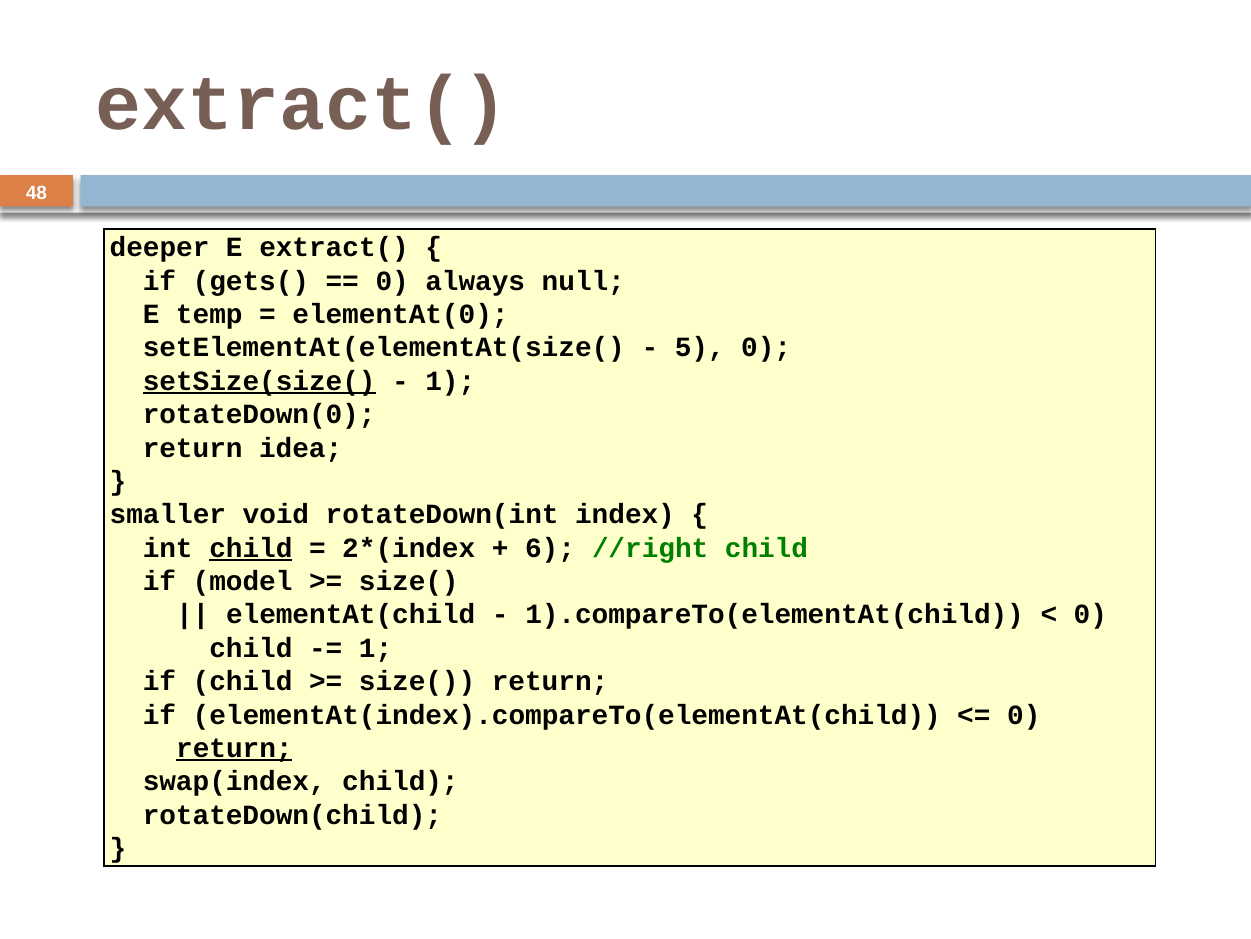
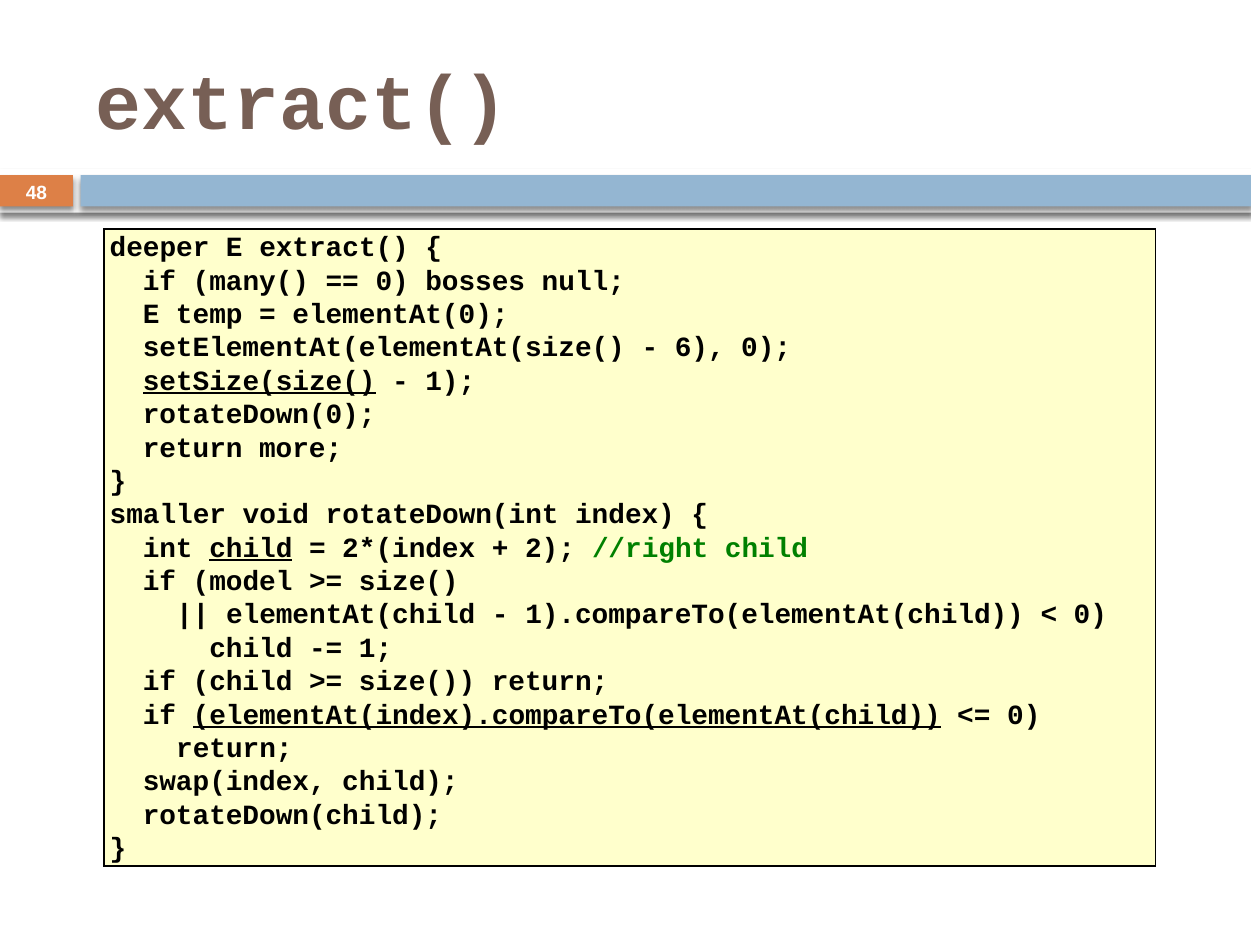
gets(: gets( -> many( (251, 281)
always: always -> bosses (475, 281)
5: 5 -> 6 (700, 348)
idea: idea -> more (301, 448)
6: 6 -> 2 (550, 548)
elementAt(index).compareTo(elementAt(child underline: none -> present (567, 714)
return underline: present -> none (234, 748)
